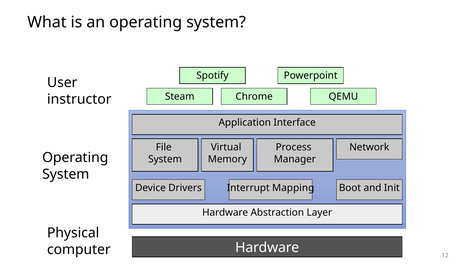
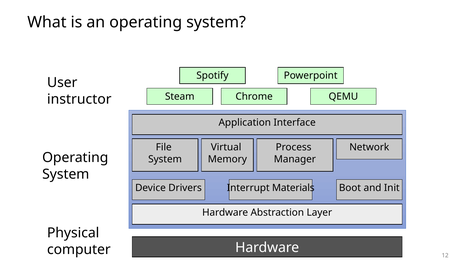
Mapping: Mapping -> Materials (293, 188)
